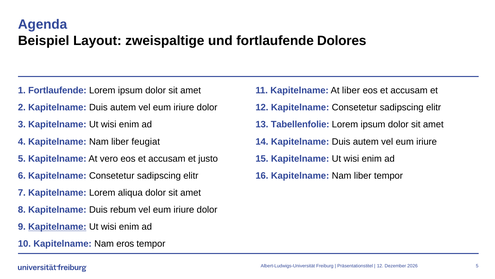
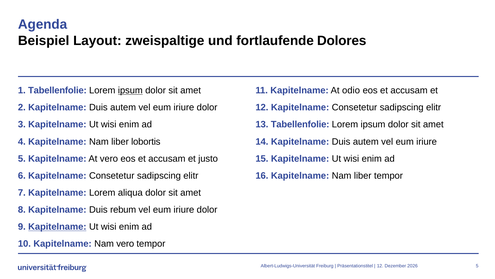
1 Fortlaufende: Fortlaufende -> Tabellenfolie (57, 90)
ipsum underline: none -> present (130, 90)
At liber: liber -> odio (351, 90)
feugiat: feugiat -> lobortis (146, 141)
Nam eros: eros -> vero (125, 243)
